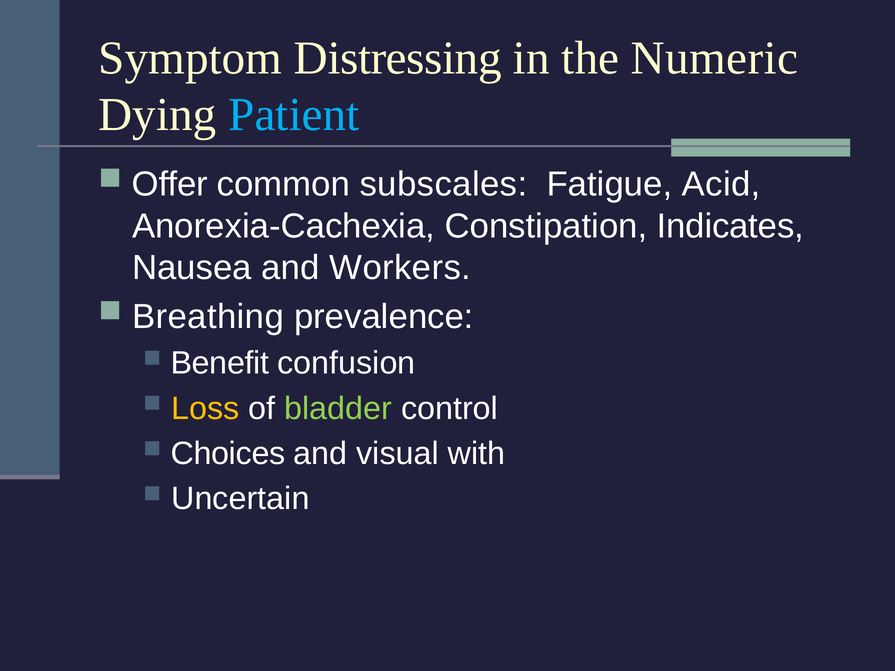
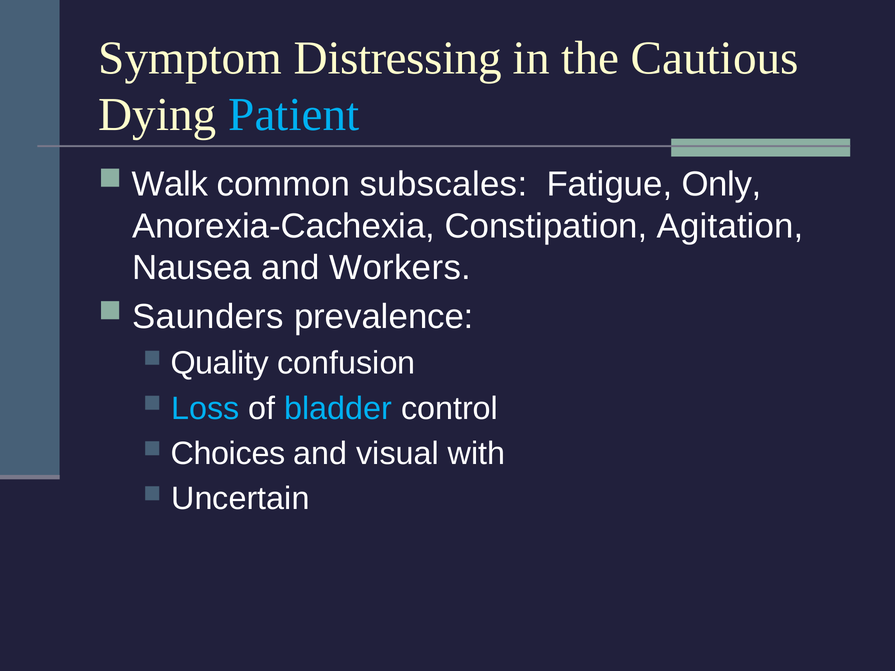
Numeric: Numeric -> Cautious (715, 58)
Offer: Offer -> Walk (170, 184)
Acid: Acid -> Only (722, 184)
Indicates: Indicates -> Agitation (730, 226)
Breathing: Breathing -> Saunders (208, 317)
Benefit: Benefit -> Quality (220, 363)
Loss colour: yellow -> light blue (205, 409)
bladder colour: light green -> light blue (338, 409)
